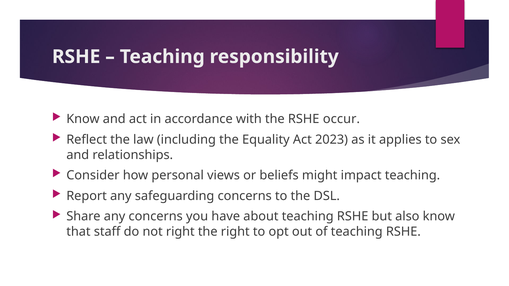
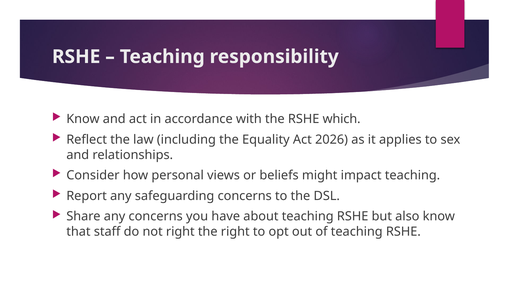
occur: occur -> which (342, 119)
2023: 2023 -> 2026 (332, 140)
